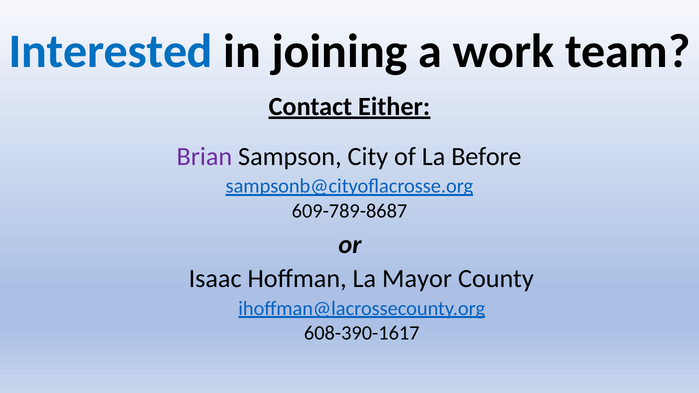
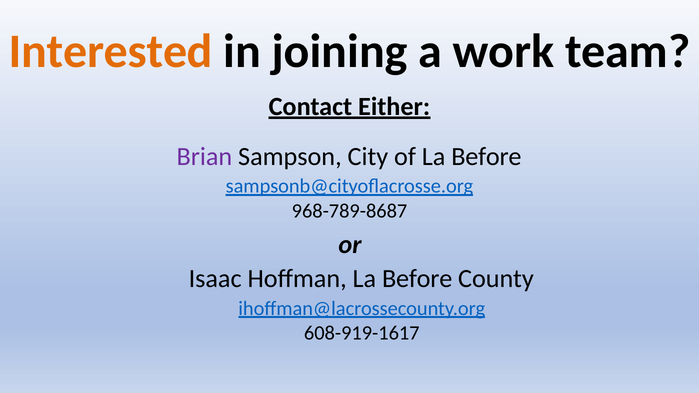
Interested colour: blue -> orange (111, 51)
609-789-8687: 609-789-8687 -> 968-789-8687 (349, 211)
Hoffman La Mayor: Mayor -> Before (417, 279)
608-390-1617: 608-390-1617 -> 608-919-1617 (362, 333)
